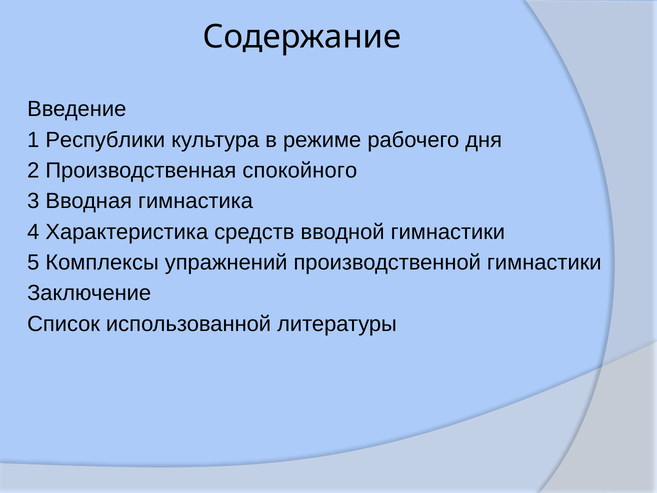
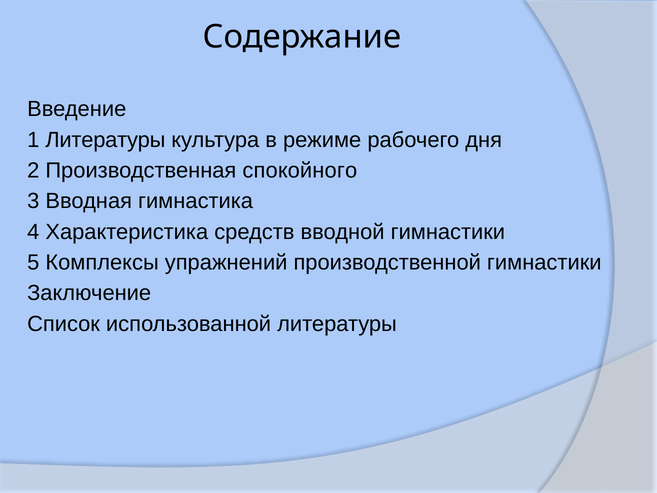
1 Республики: Республики -> Литературы (105, 140)
